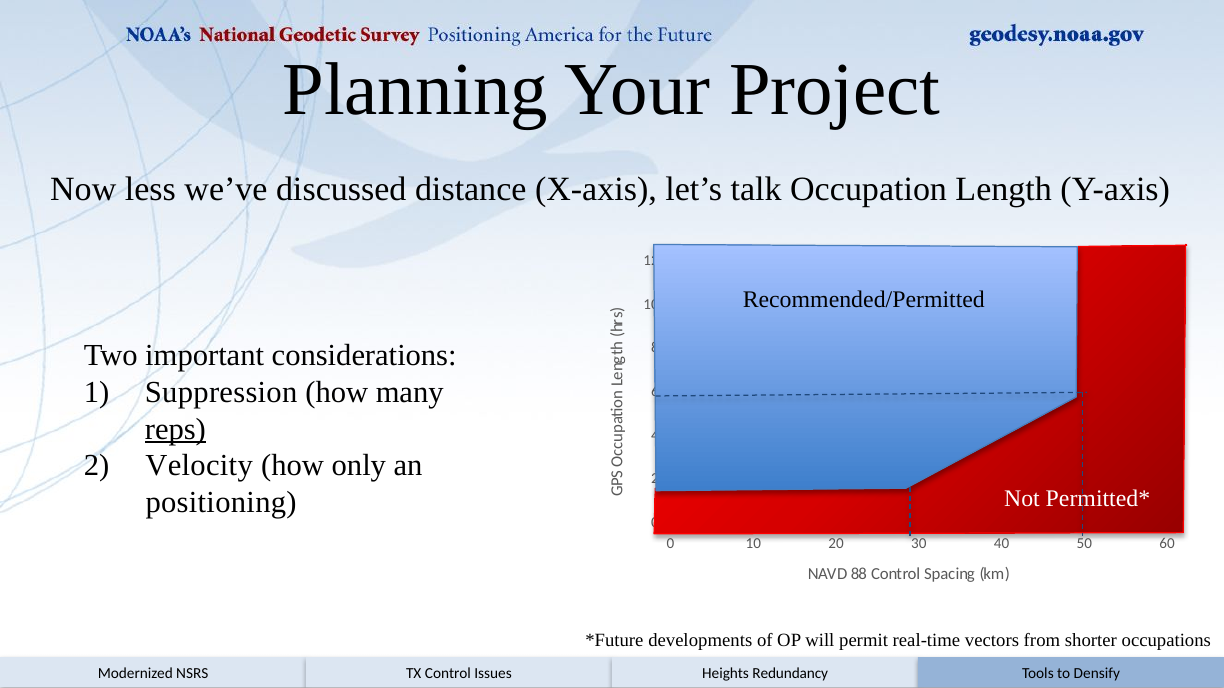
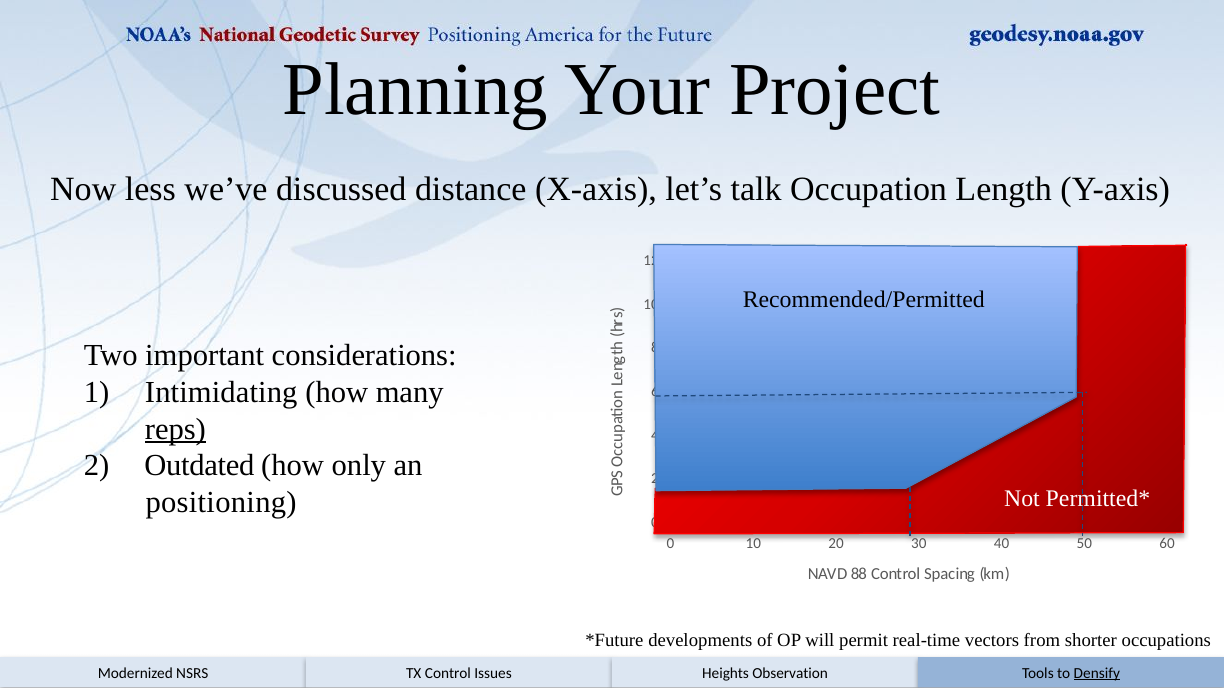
Suppression: Suppression -> Intimidating (221, 393)
Velocity: Velocity -> Outdated (199, 466)
Redundancy: Redundancy -> Observation (790, 674)
Densify underline: none -> present (1097, 674)
